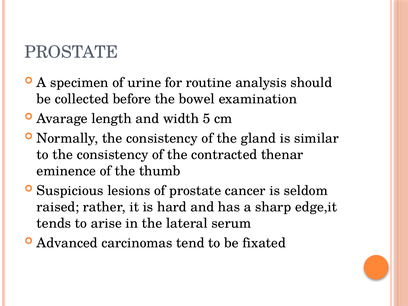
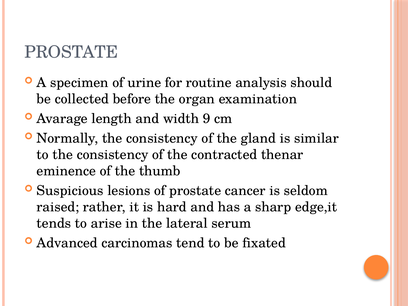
bowel: bowel -> organ (197, 99)
5: 5 -> 9 (207, 119)
